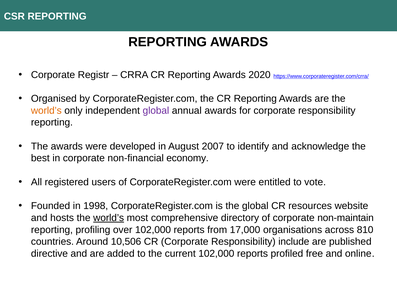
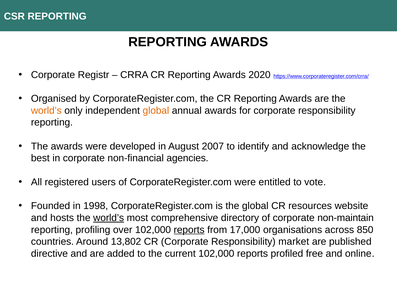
global colour: purple -> orange (156, 110)
economy: economy -> agencies (188, 158)
reports underline: none -> present (189, 230)
810: 810 -> 850 (365, 230)
10,506: 10,506 -> 13,802 (126, 241)
include: include -> market (294, 241)
